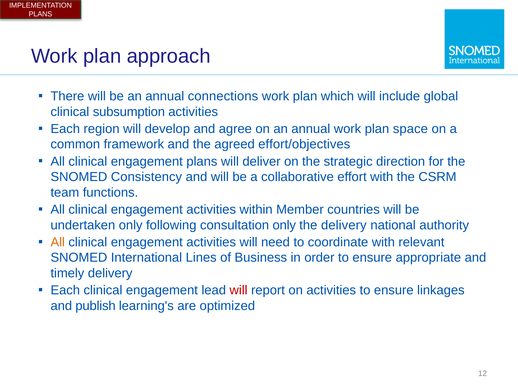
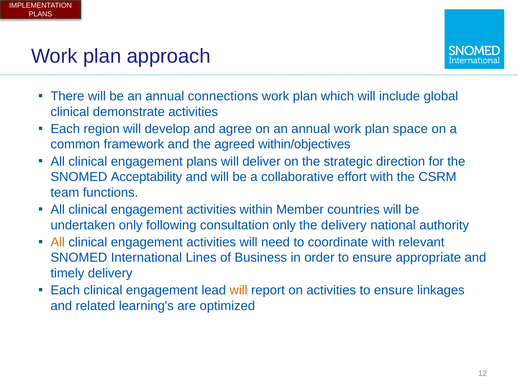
subsumption: subsumption -> demonstrate (129, 112)
effort/objectives: effort/objectives -> within/objectives (304, 144)
Consistency: Consistency -> Acceptability (147, 177)
will colour: red -> orange (239, 290)
publish: publish -> related (95, 305)
